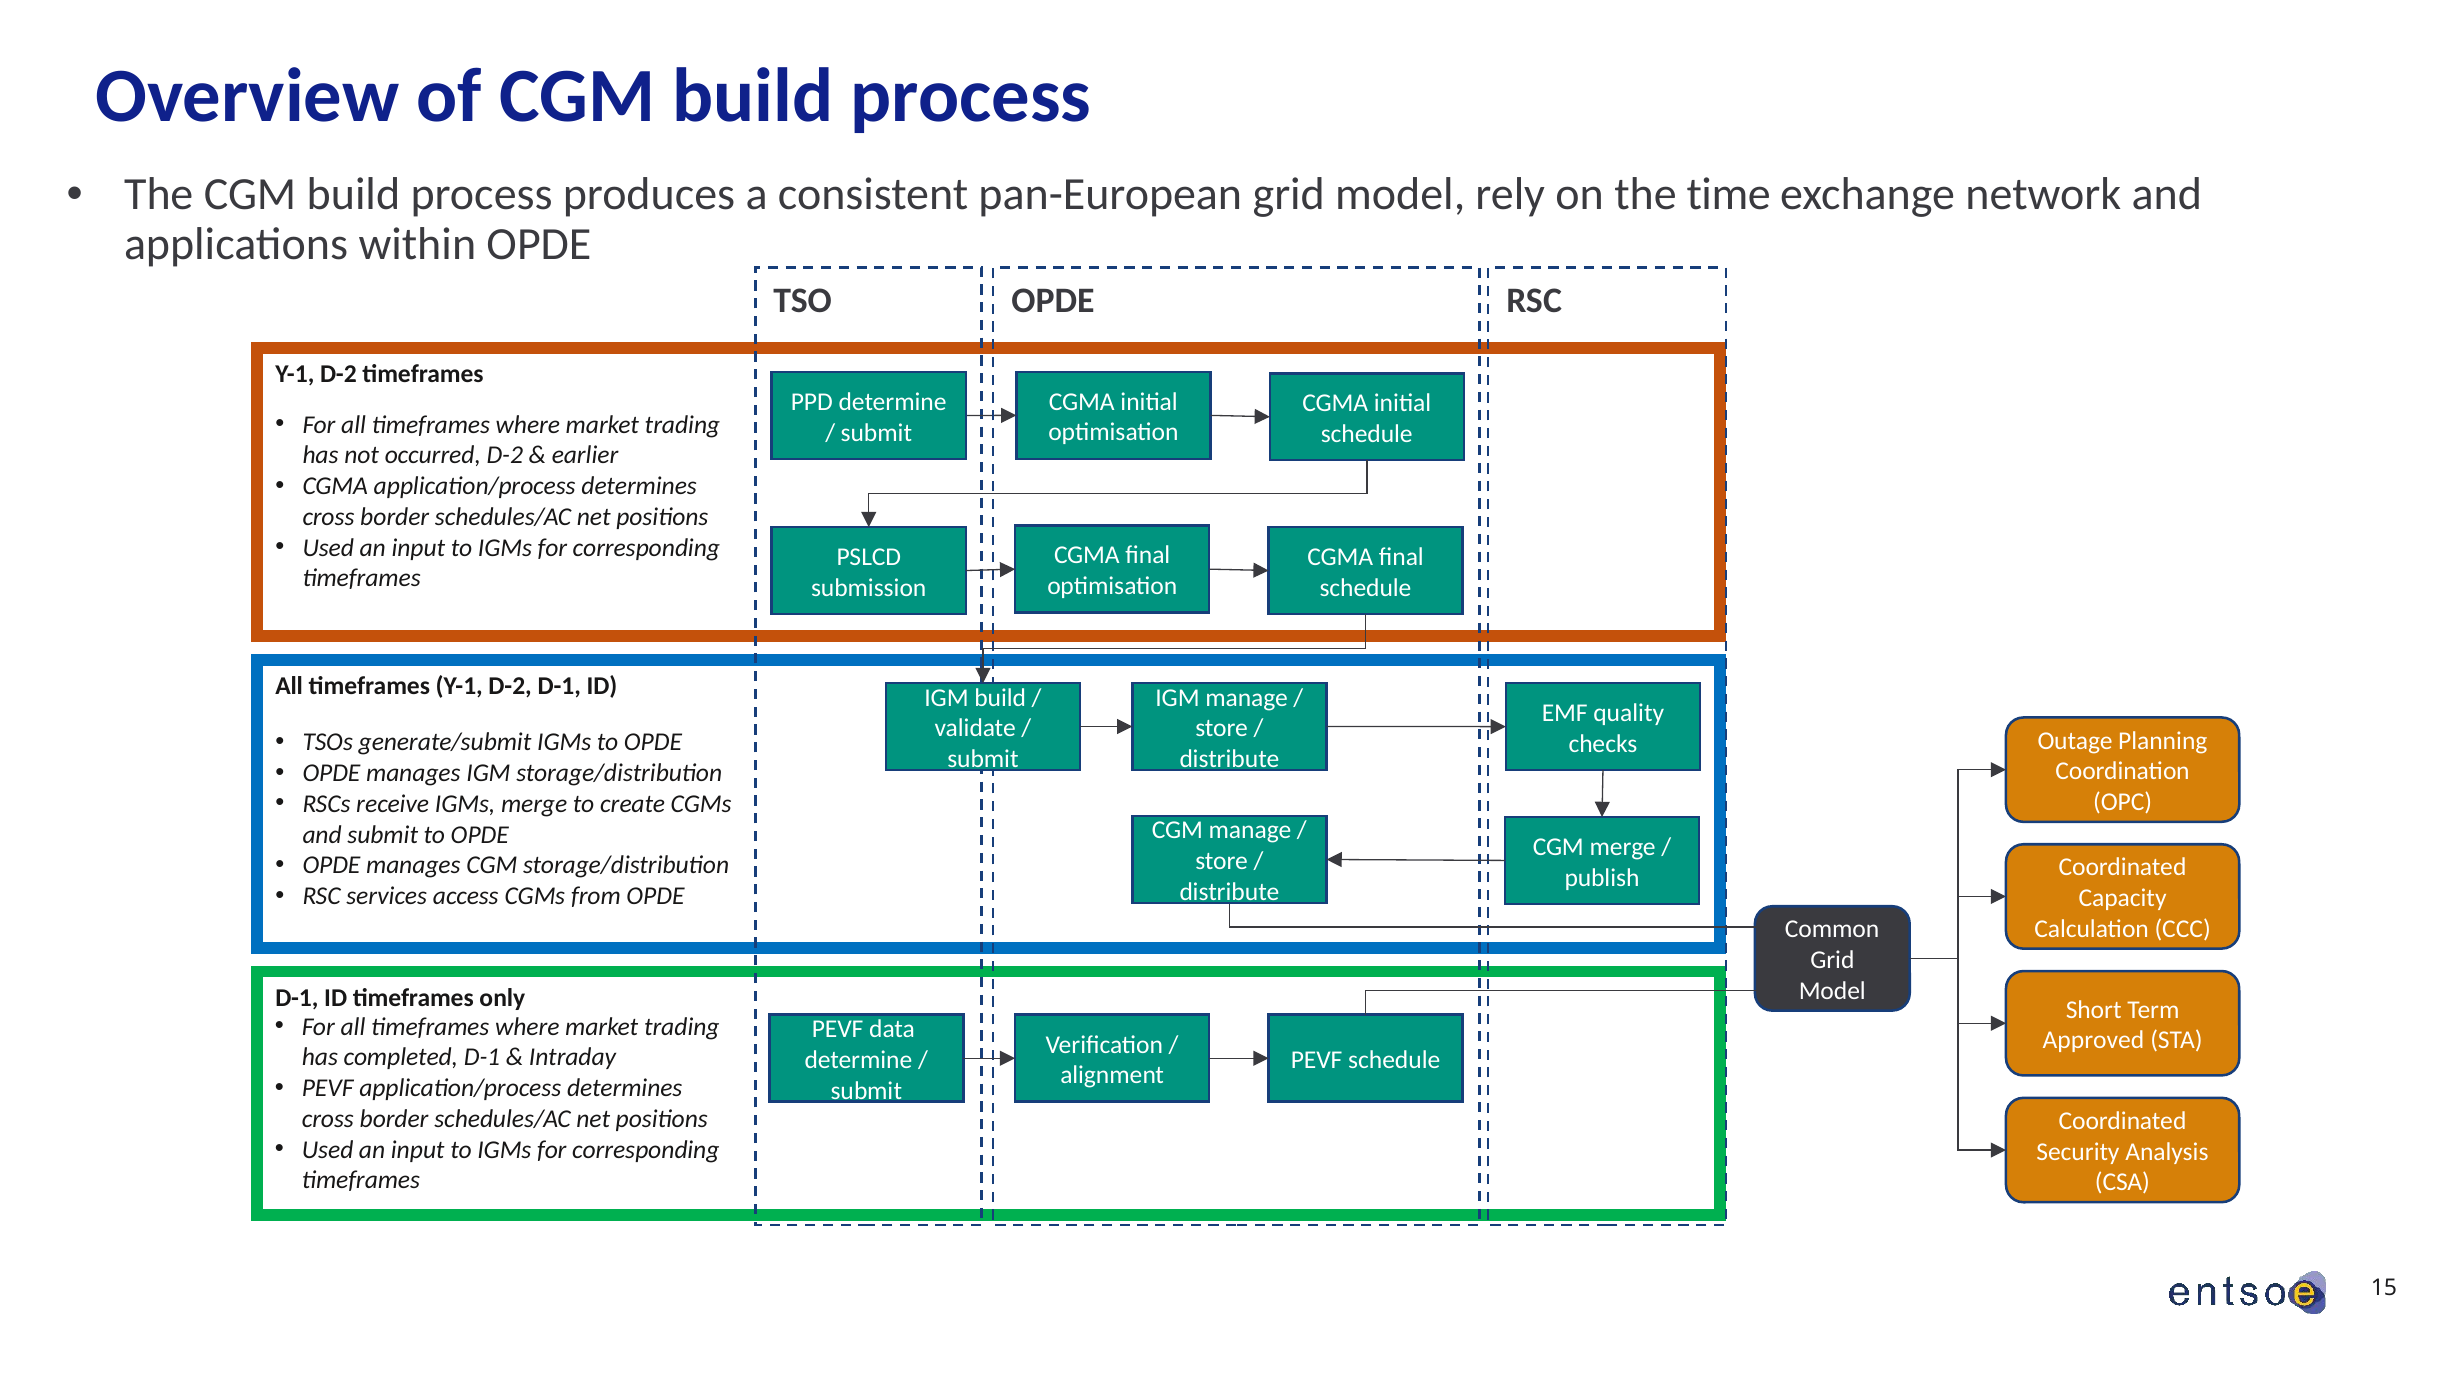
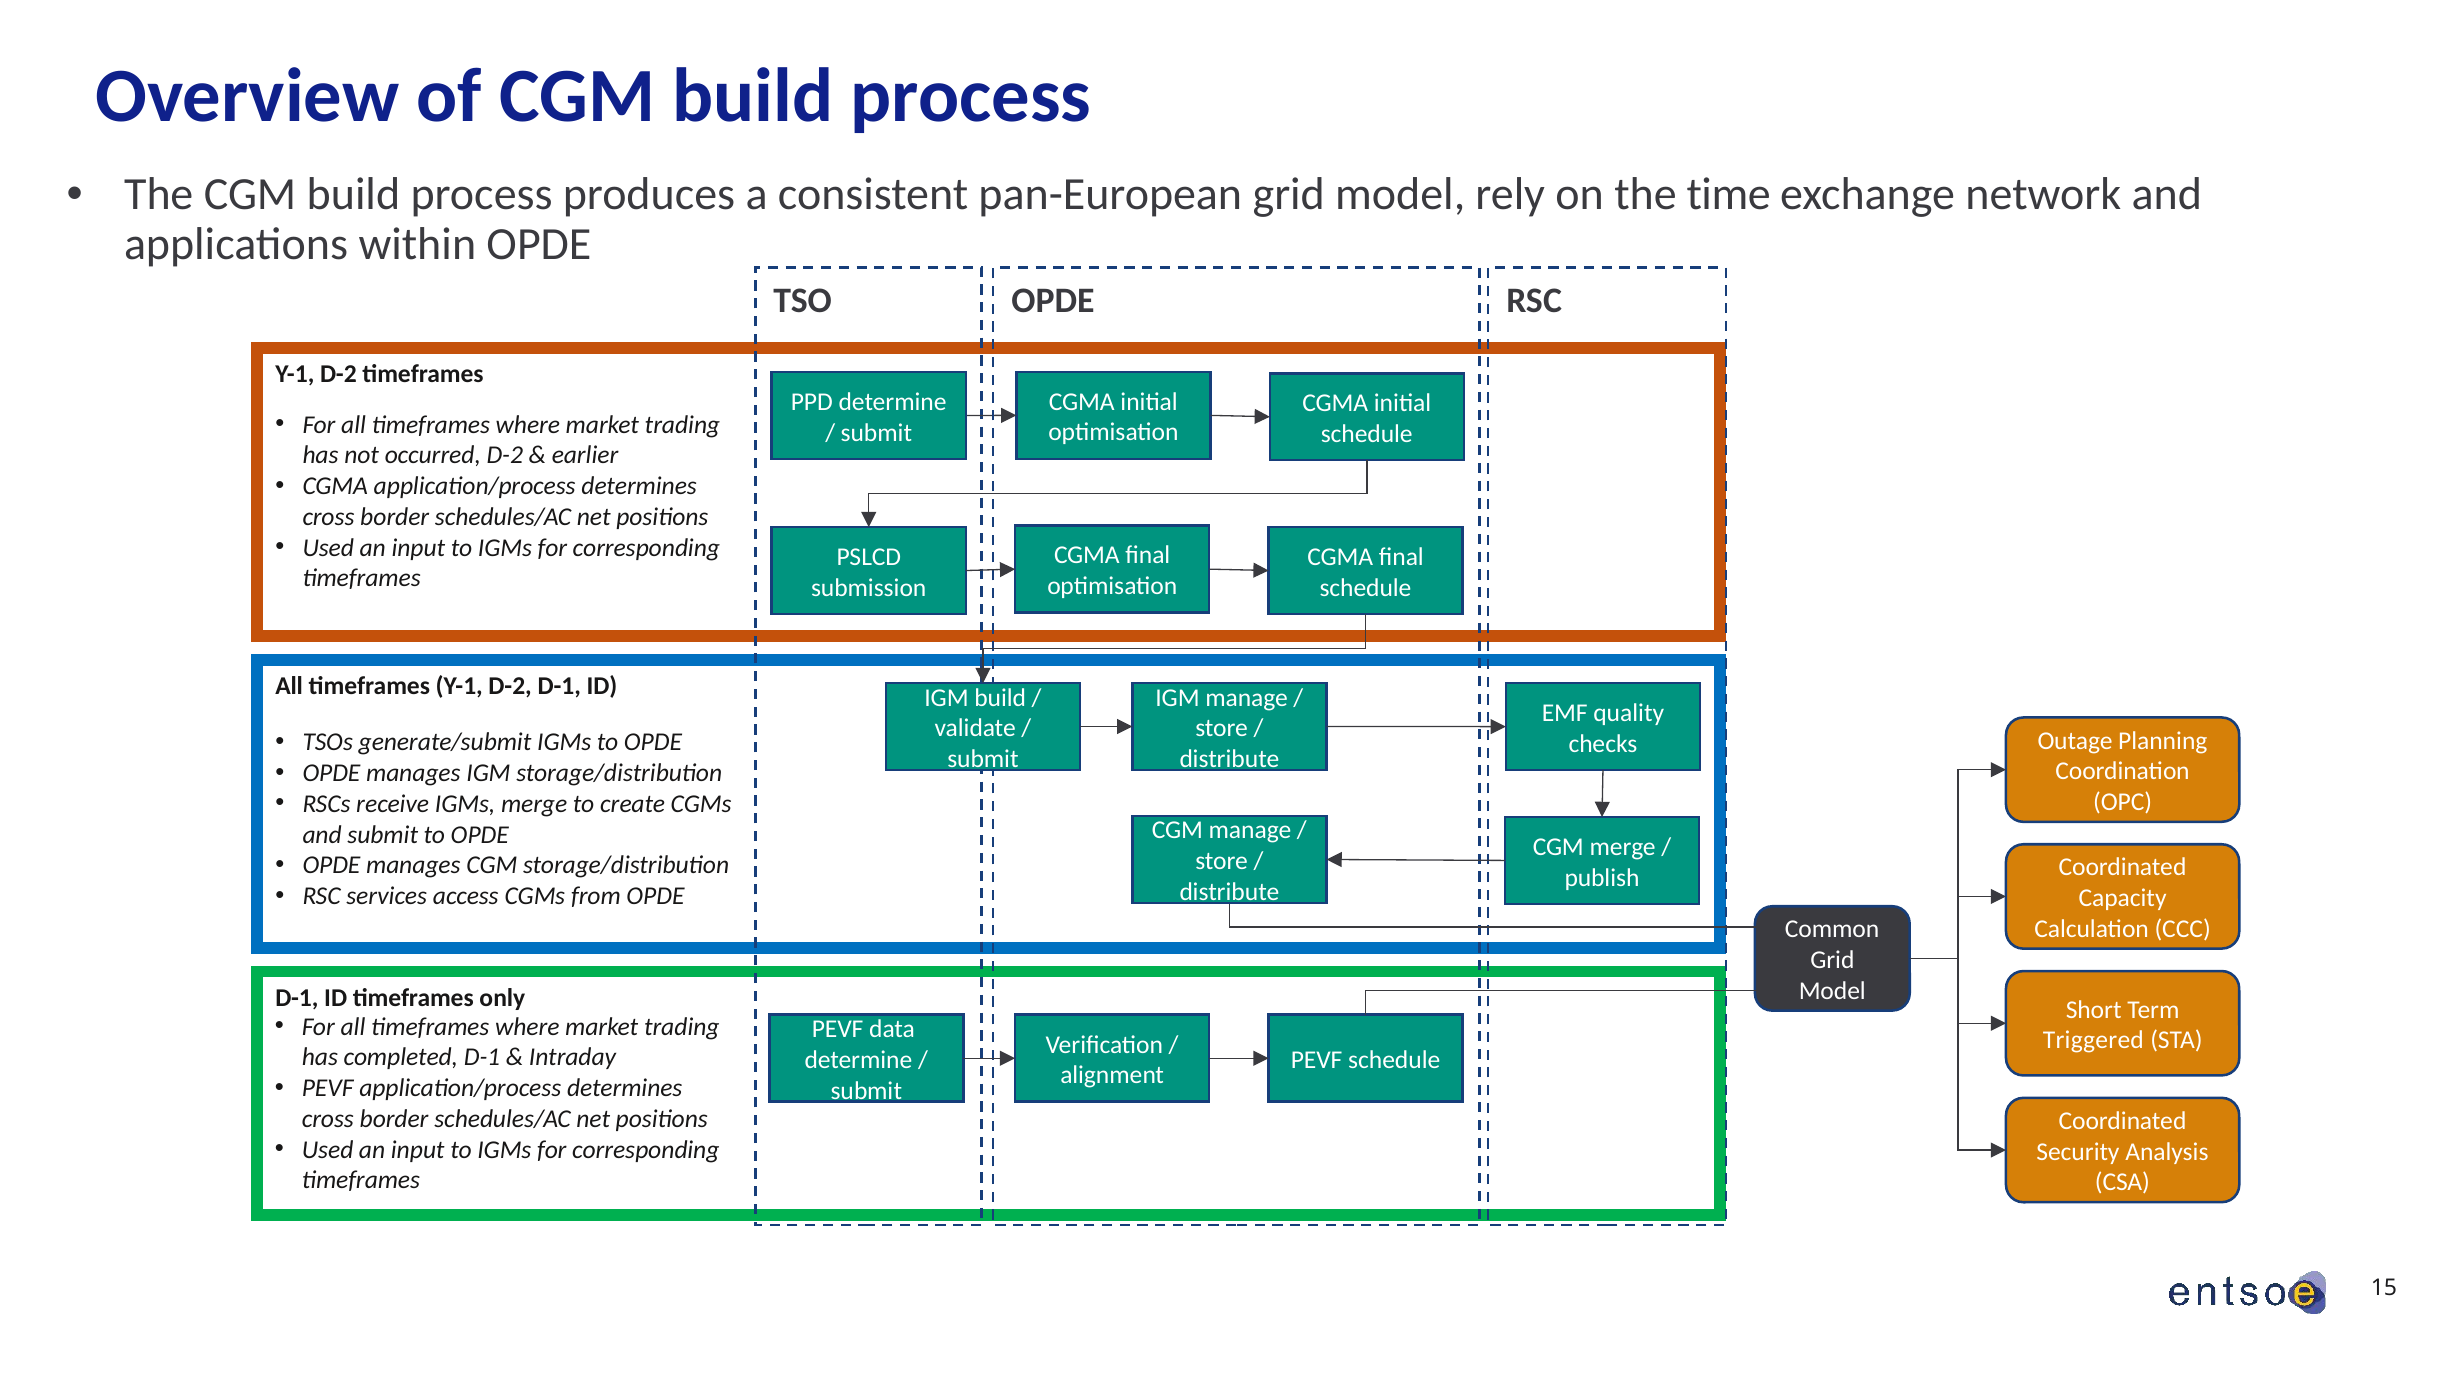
Approved: Approved -> Triggered (2093, 1040)
